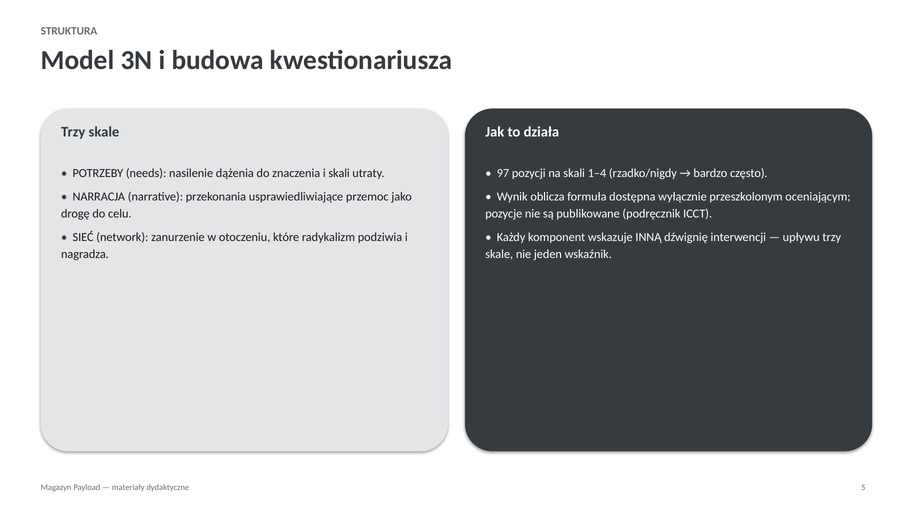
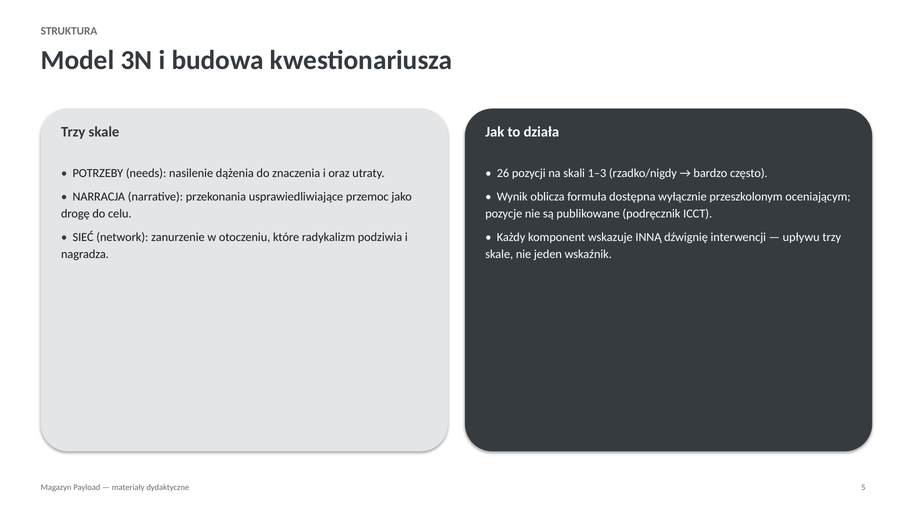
i skali: skali -> oraz (339, 173)
97: 97 -> 26 (503, 173)
1–4: 1–4 -> 1–3 (597, 173)
